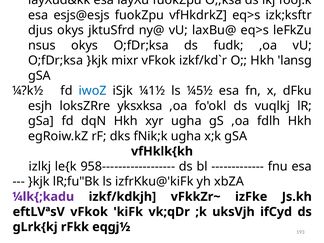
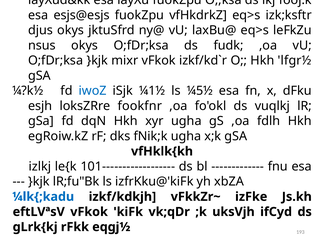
lansg: lansg -> lfgr½ (295, 61)
yksxksa: yksxksa -> fookfnr (140, 106)
958------------------: 958------------------ -> 101------------------ (128, 166)
¼lk{;kadu colour: purple -> blue (43, 197)
